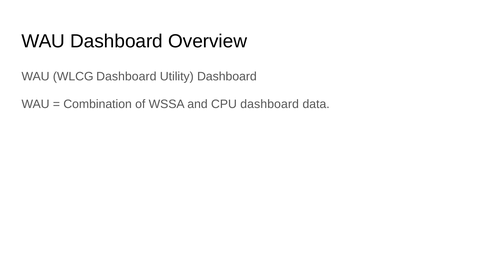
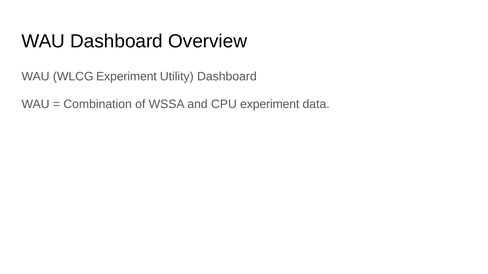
WLCG Dashboard: Dashboard -> Experiment (126, 77)
CPU dashboard: dashboard -> experiment (270, 104)
